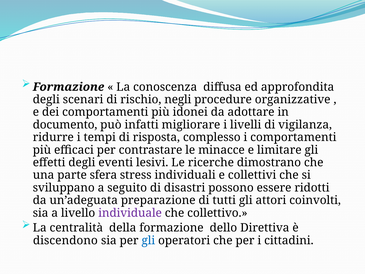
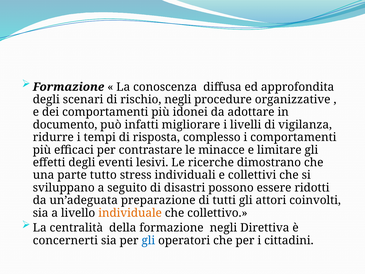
sfera: sfera -> tutto (103, 175)
individuale colour: purple -> orange (130, 213)
formazione dello: dello -> negli (223, 228)
discendono: discendono -> concernerti (65, 240)
